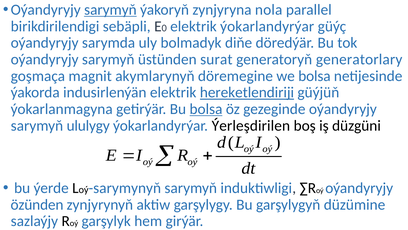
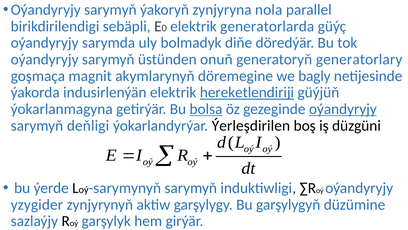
sarymyň underline: present -> none (110, 10)
elektrik ýokarlandyrýar: ýokarlandyrýar -> generatorlarda (267, 26)
surat: surat -> onuň (216, 59)
we bolsa: bolsa -> bagly (314, 76)
oýandyryjy underline: none -> present (343, 109)
ululygy: ululygy -> deňligi (88, 125)
özünden: özünden -> yzygider (37, 204)
